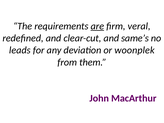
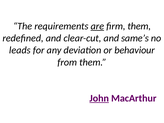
firm veral: veral -> them (139, 26)
woonplek: woonplek -> behaviour (135, 50)
John underline: none -> present (99, 98)
